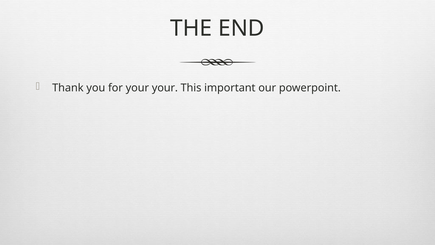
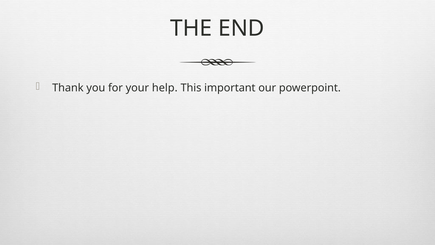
your your: your -> help (165, 88)
